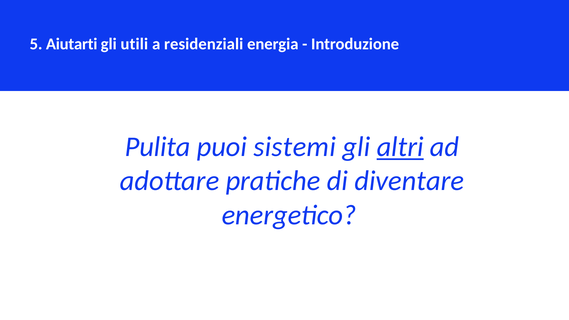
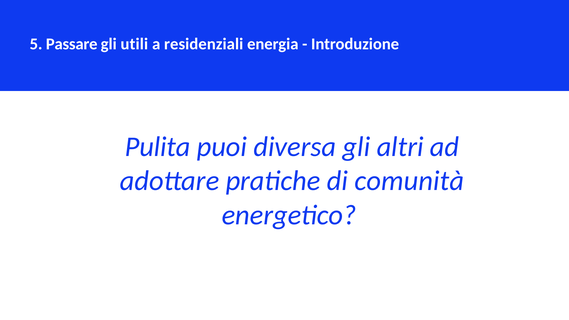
Aiutarti: Aiutarti -> Passare (72, 44)
sistemi: sistemi -> diversa (295, 147)
altri underline: present -> none (400, 147)
diventare: diventare -> comunità (409, 181)
